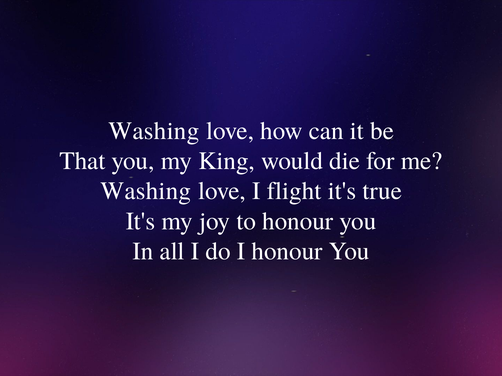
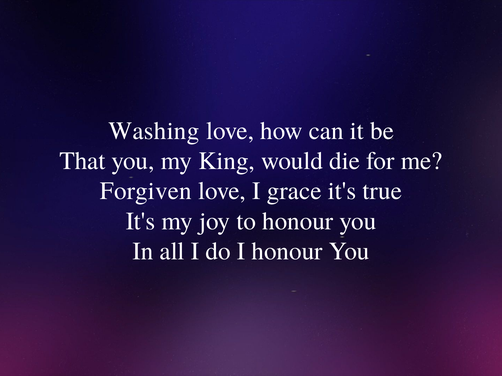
Washing: Washing -> Forgiven (146, 191)
flight: flight -> grace (294, 191)
